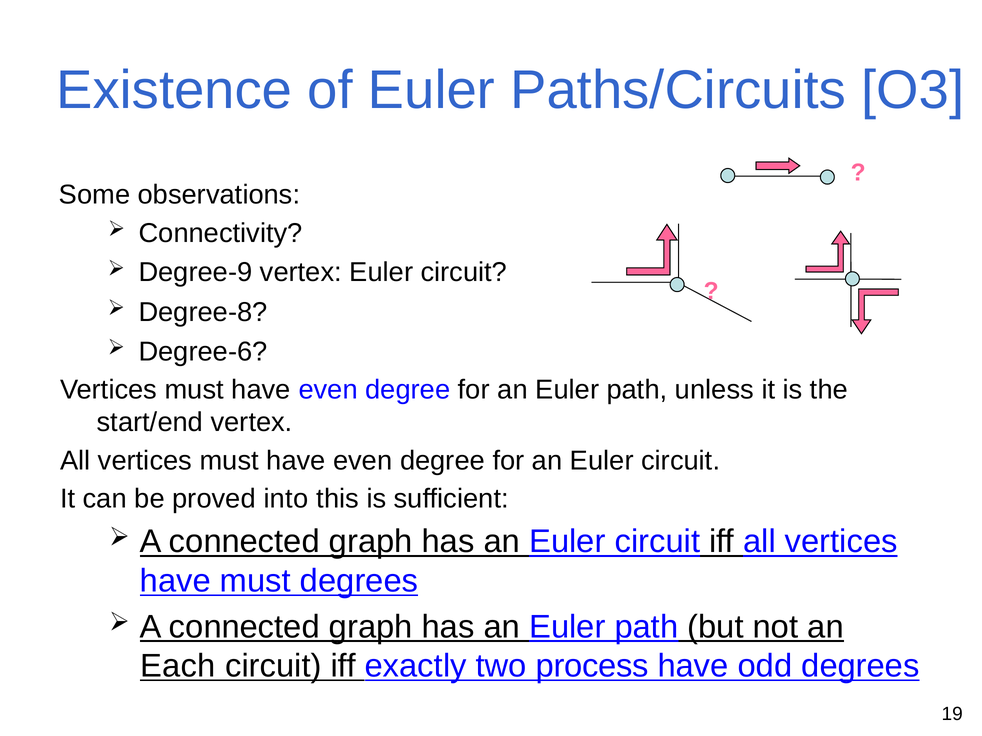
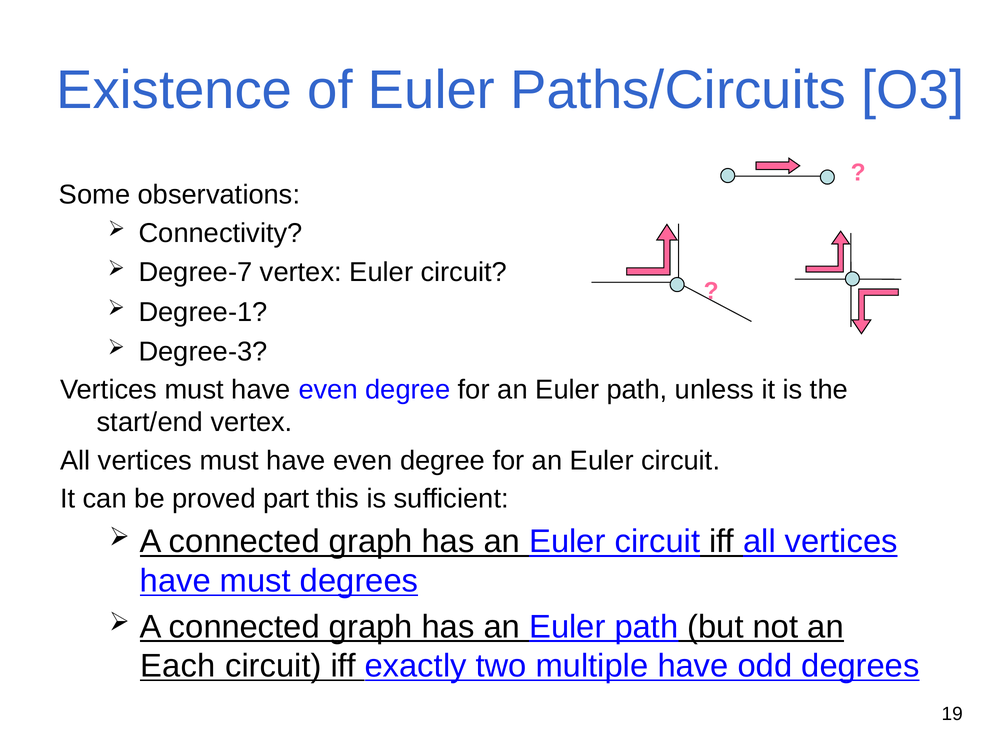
Degree-9: Degree-9 -> Degree-7 (195, 273)
Degree-8: Degree-8 -> Degree-1 (203, 312)
Degree-6: Degree-6 -> Degree-3 (203, 352)
into: into -> part (286, 499)
process: process -> multiple (592, 666)
